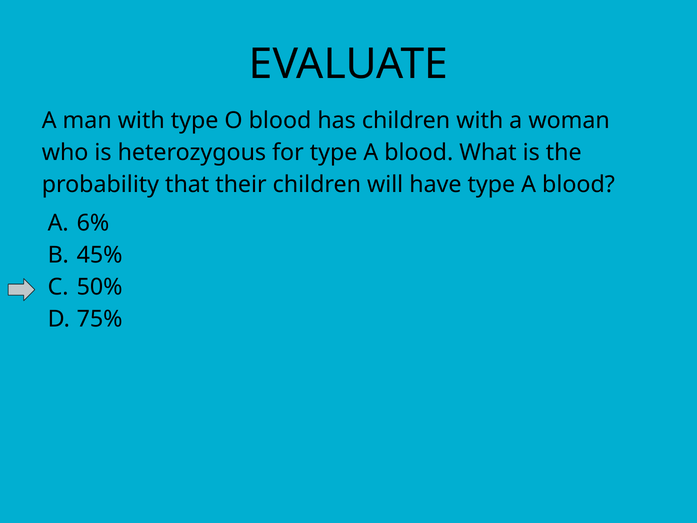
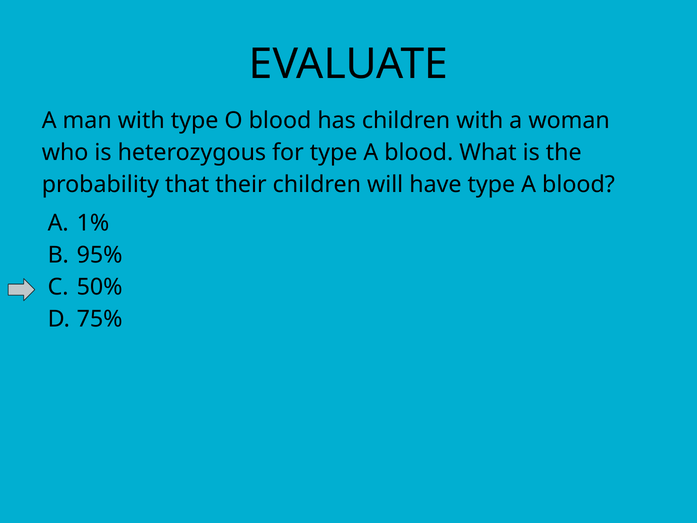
6%: 6% -> 1% (93, 223)
45%: 45% -> 95% (100, 255)
